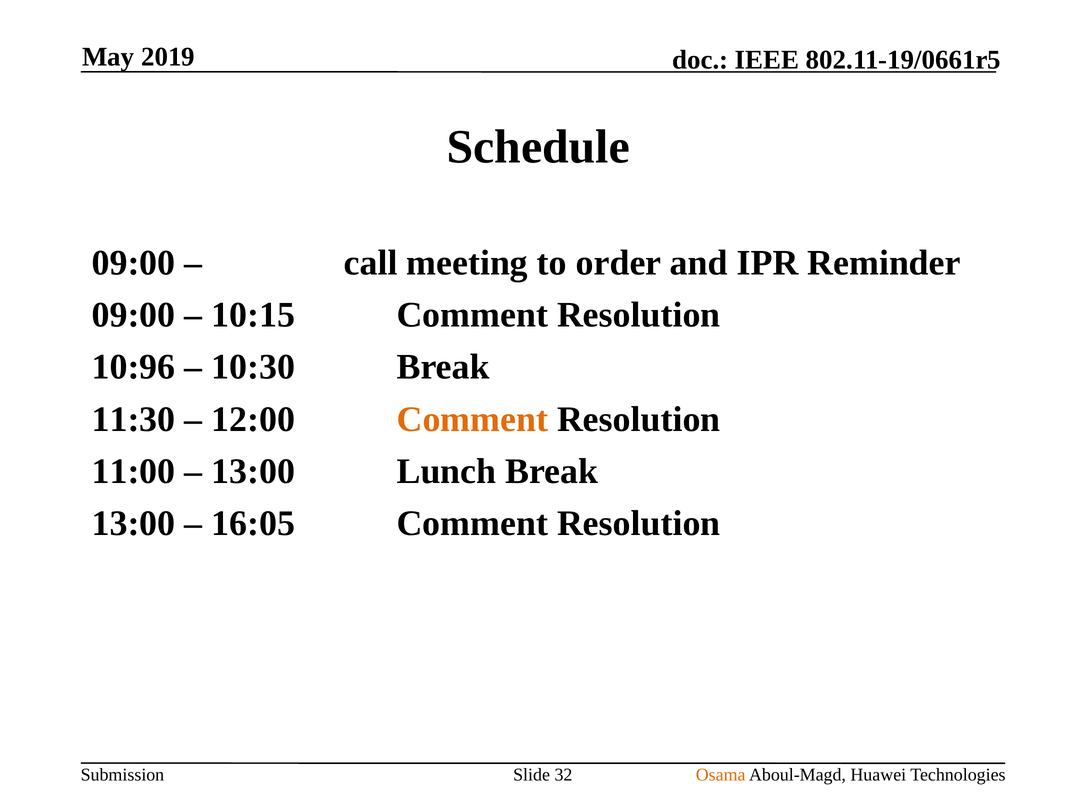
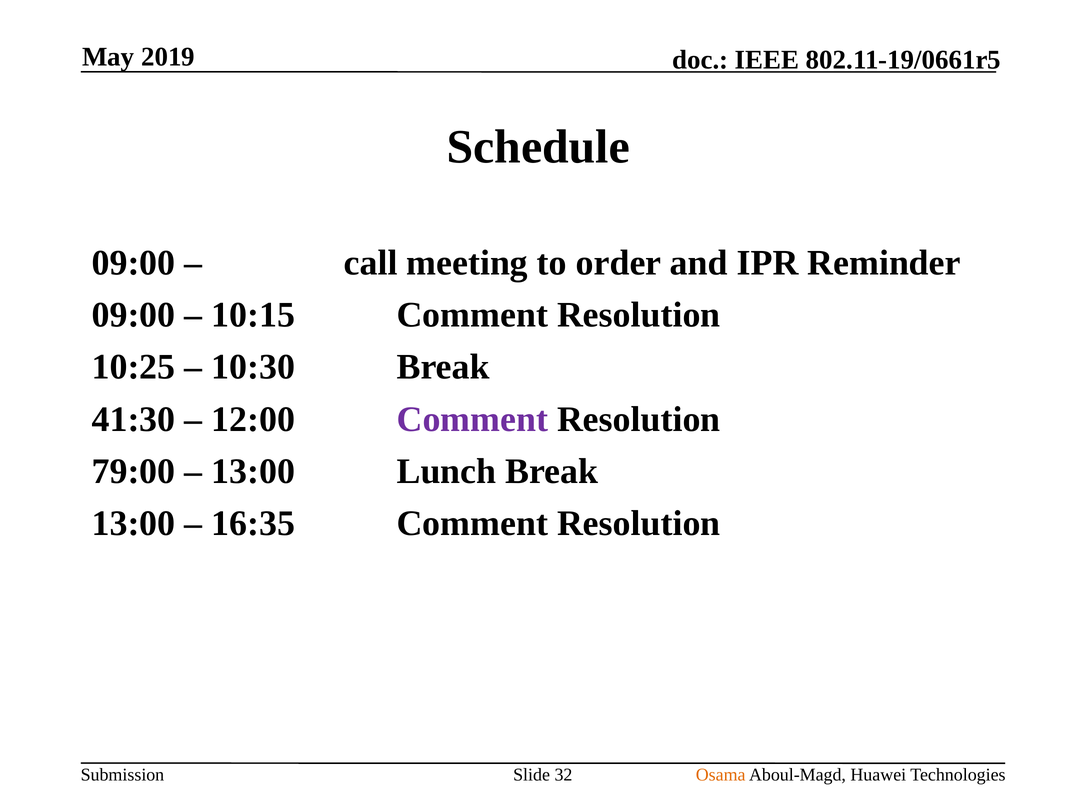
10:96: 10:96 -> 10:25 (133, 367)
11:30: 11:30 -> 41:30 (133, 419)
Comment colour: orange -> purple (472, 419)
11:00: 11:00 -> 79:00 (133, 471)
16:05: 16:05 -> 16:35 (253, 523)
